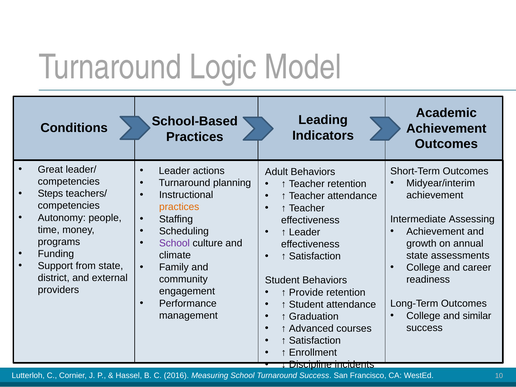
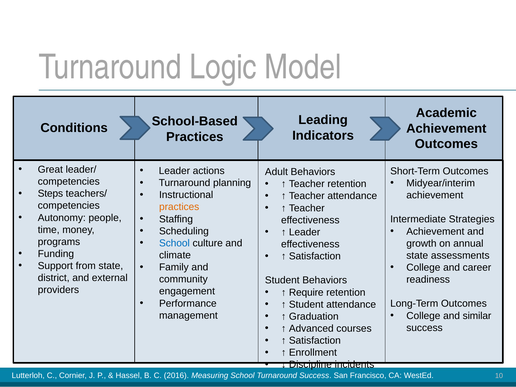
Assessing: Assessing -> Strategies (472, 219)
School colour: purple -> blue (174, 243)
Provide: Provide -> Require (306, 292)
